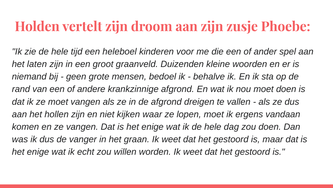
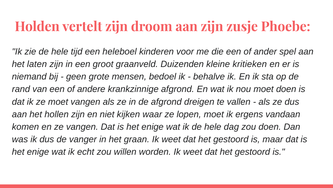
woorden: woorden -> kritieken (250, 64)
